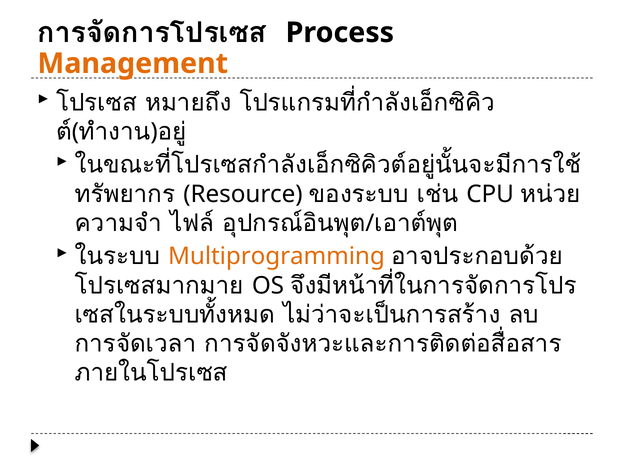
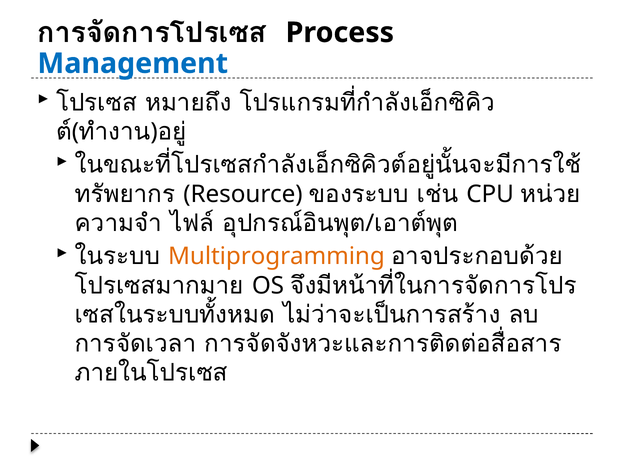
Management colour: orange -> blue (133, 63)
